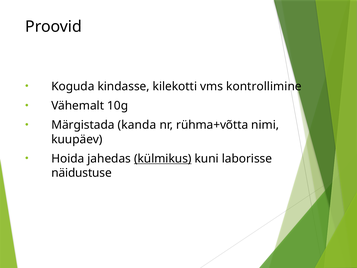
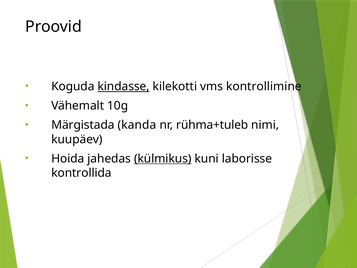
kindasse underline: none -> present (124, 86)
rühma+võtta: rühma+võtta -> rühma+tuleb (212, 125)
näidustuse: näidustuse -> kontrollida (81, 173)
